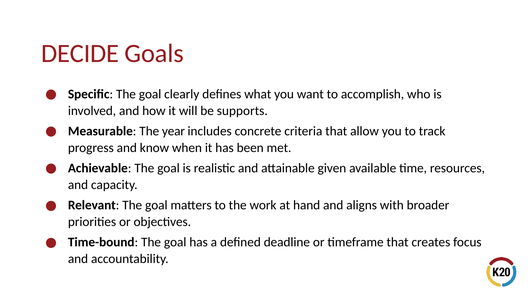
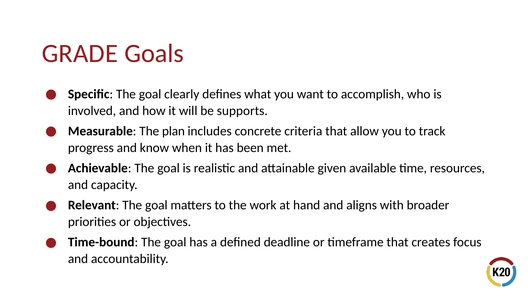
DECIDE: DECIDE -> GRADE (80, 54)
year: year -> plan (173, 131)
